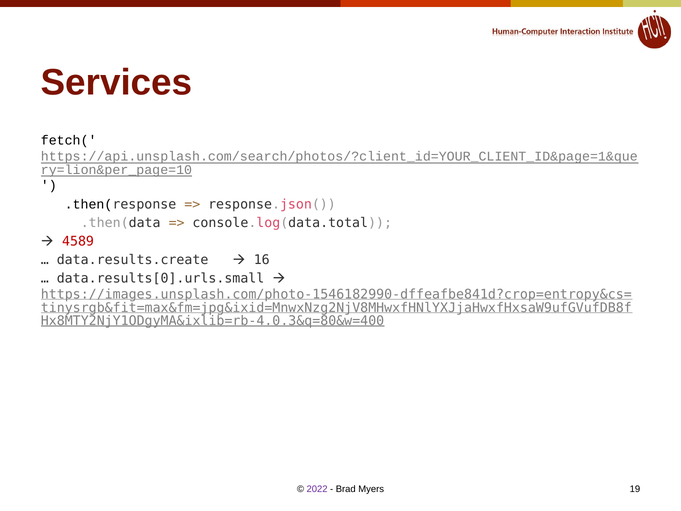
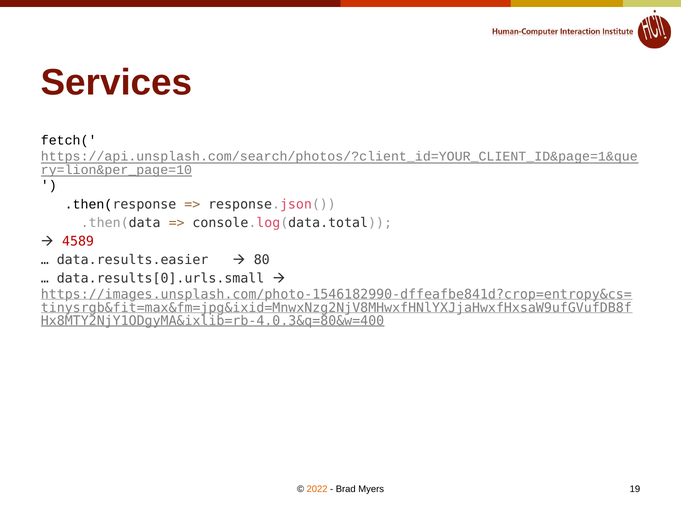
data.results.create: data.results.create -> data.results.easier (133, 260)
16: 16 -> 80 (262, 260)
2022 colour: purple -> orange (317, 489)
